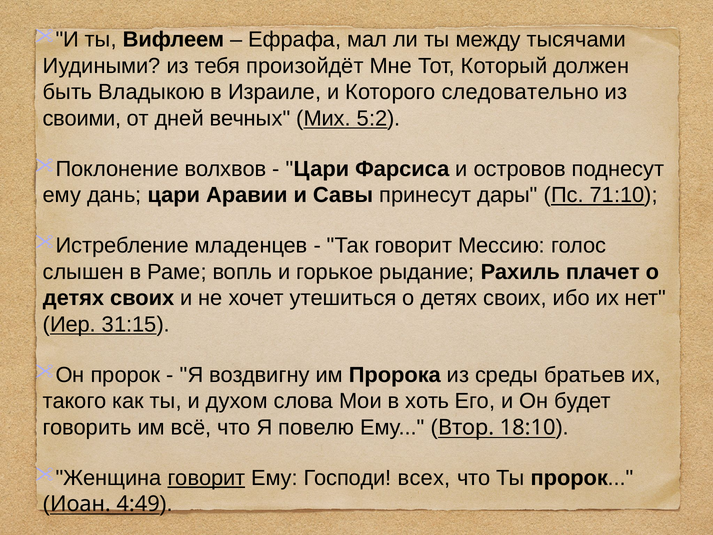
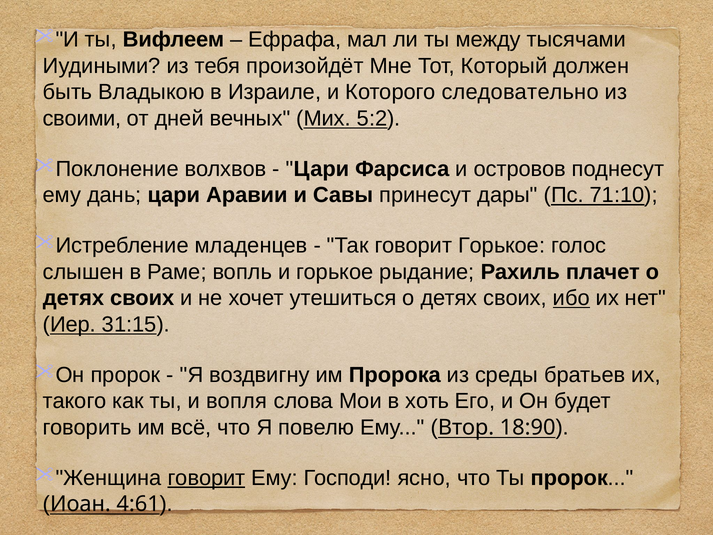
говорит Мессию: Мессию -> Горькое (502, 246)
ибо underline: none -> present (571, 298)
духом: духом -> вопля (237, 401)
18:10: 18:10 -> 18:90 (528, 427)
всех: всех -> ясно (424, 478)
4:49: 4:49 -> 4:61 (138, 504)
